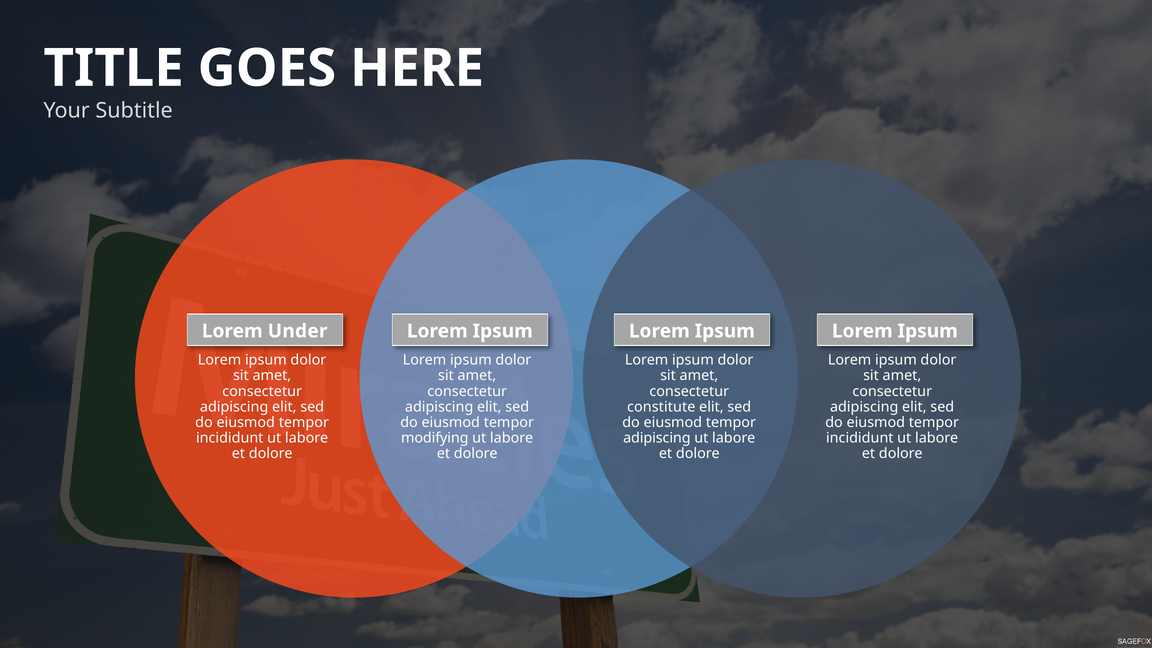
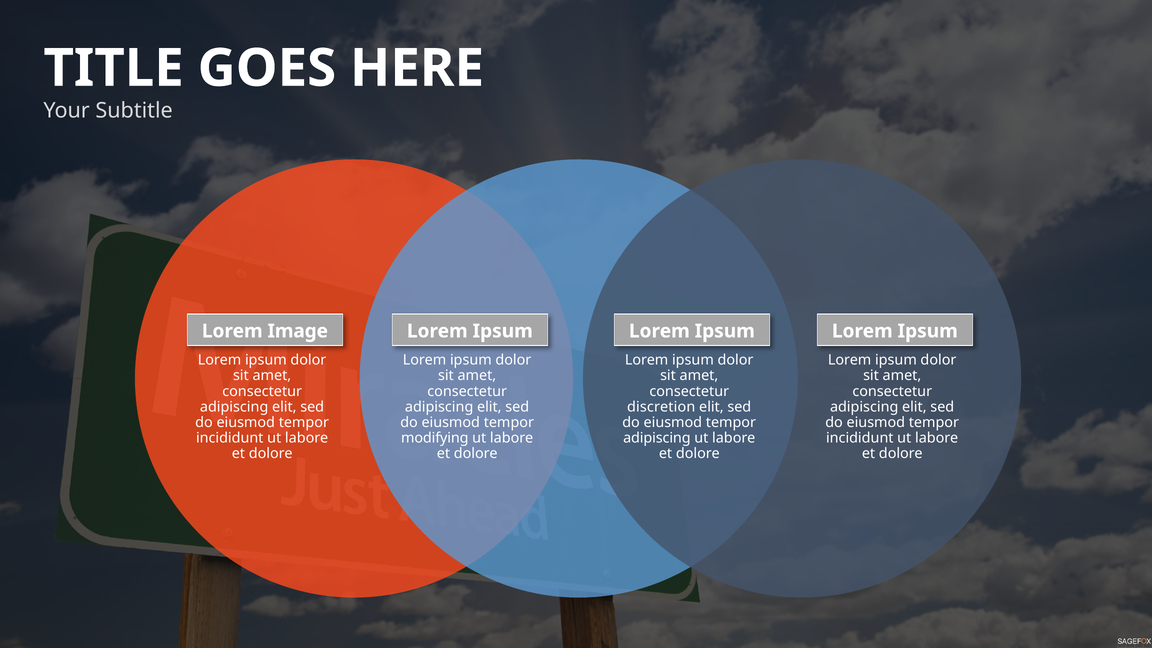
Under: Under -> Image (298, 331)
constitute: constitute -> discretion (661, 407)
